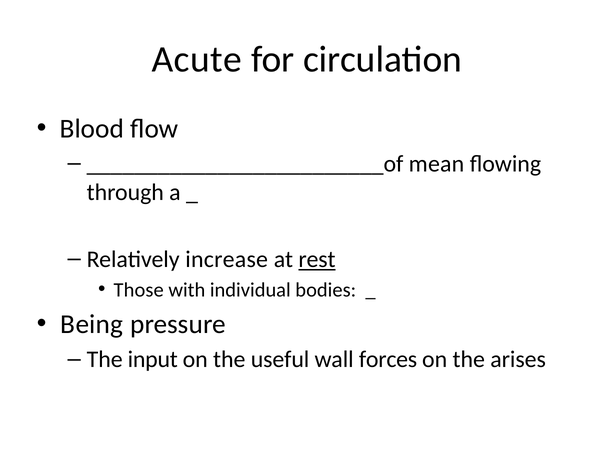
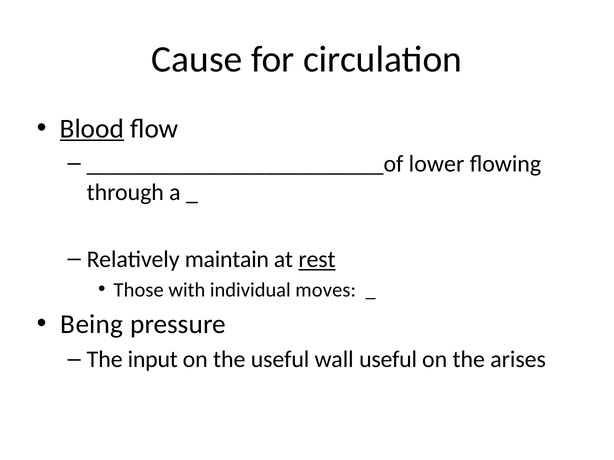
Acute: Acute -> Cause (197, 59)
Blood underline: none -> present (92, 129)
mean: mean -> lower (437, 164)
increase: increase -> maintain (227, 260)
bodies: bodies -> moves (326, 290)
wall forces: forces -> useful (388, 360)
